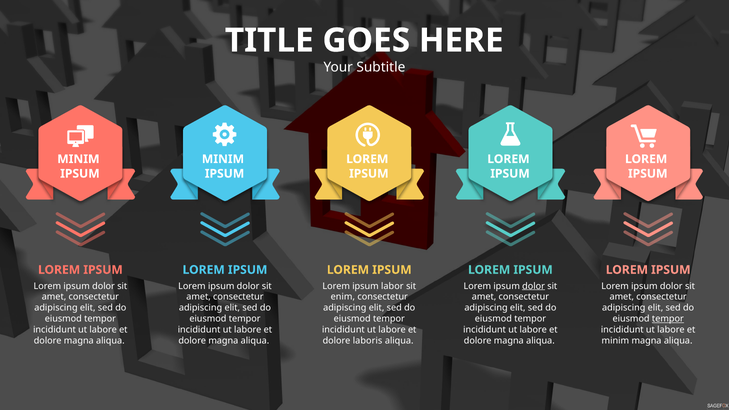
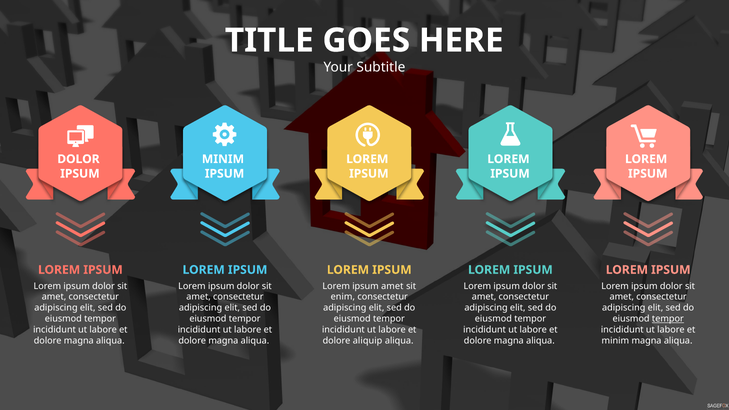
MINIM: MINIM -> DOLOR (78, 159)
ipsum labor: labor -> amet (392, 286)
dolor underline: present -> none (534, 286)
laboris: laboris -> aliquip (368, 341)
